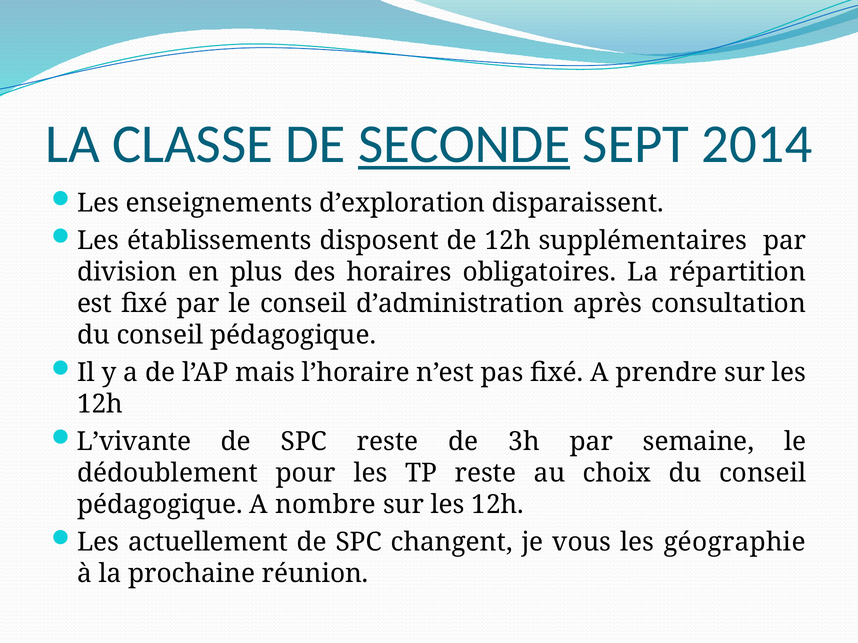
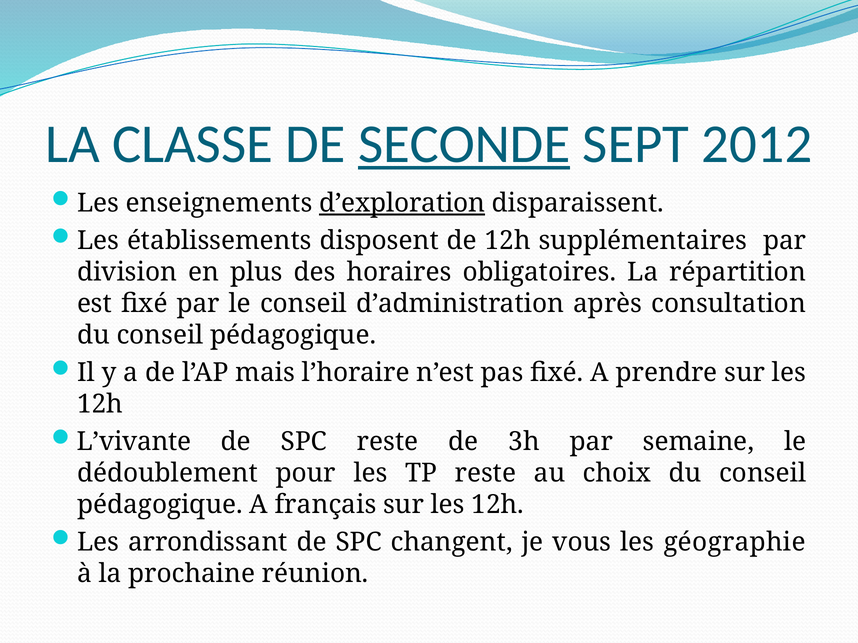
2014: 2014 -> 2012 (757, 144)
d’exploration underline: none -> present (402, 203)
nombre: nombre -> français (326, 505)
actuellement: actuellement -> arrondissant (208, 543)
